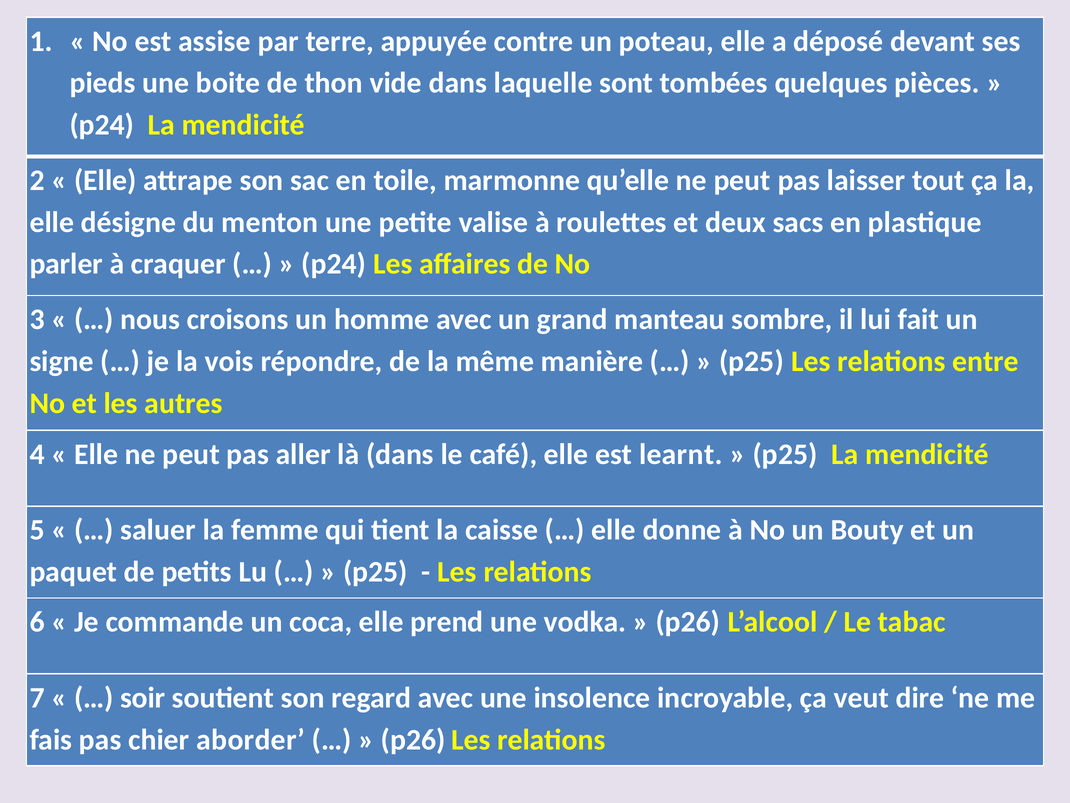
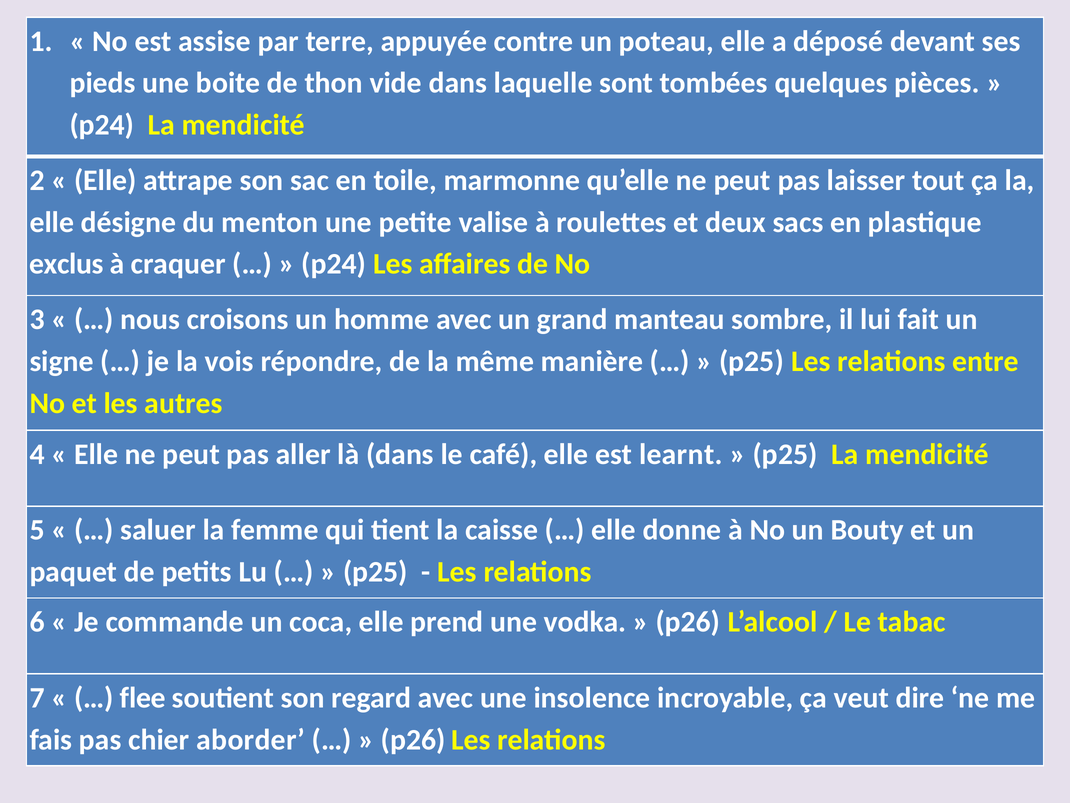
parler: parler -> exclus (66, 264)
soir: soir -> flee (143, 697)
